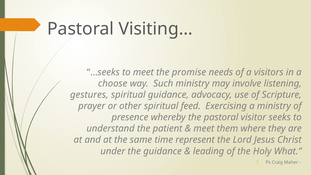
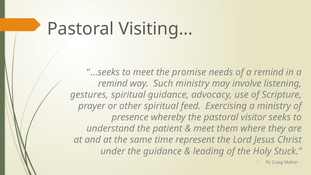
of a visitors: visitors -> remind (269, 72)
choose: choose -> remind (113, 83)
What: What -> Stuck (288, 151)
